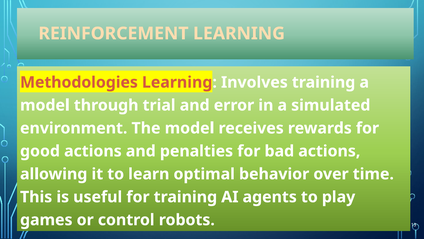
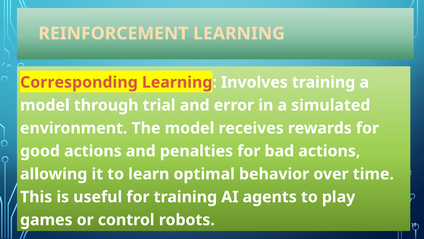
Methodologies: Methodologies -> Corresponding (79, 82)
